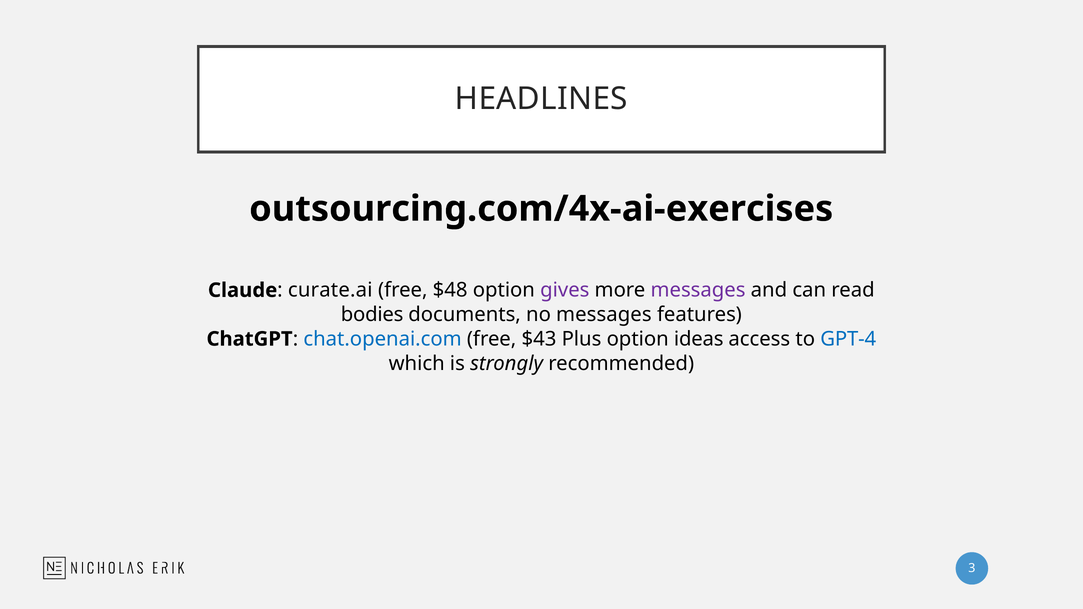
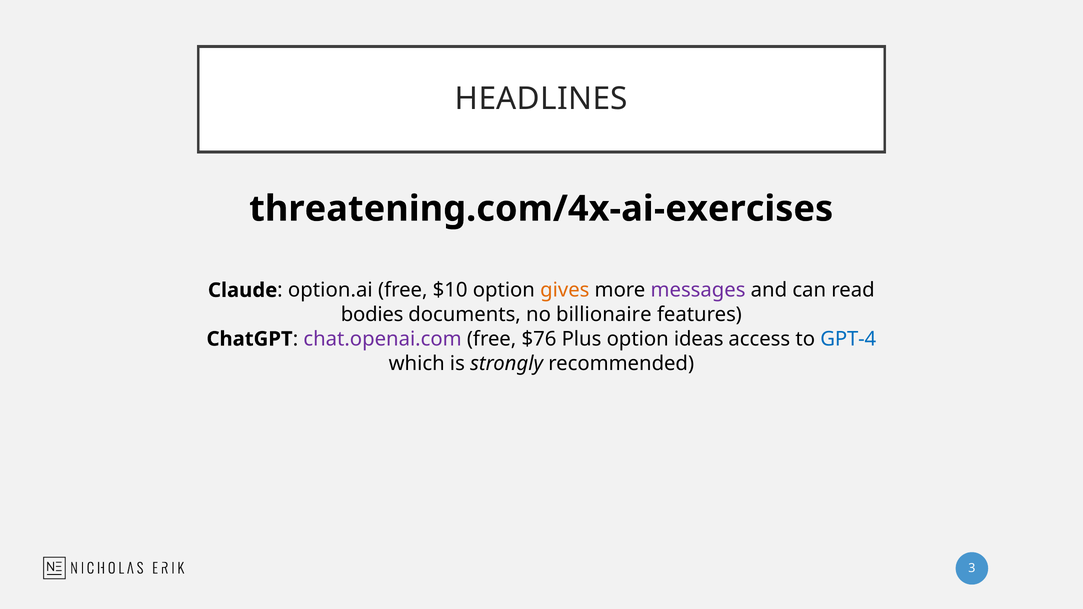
outsourcing.com/4x-ai-exercises: outsourcing.com/4x-ai-exercises -> threatening.com/4x-ai-exercises (541, 209)
curate.ai: curate.ai -> option.ai (330, 290)
$48: $48 -> $10 (450, 290)
gives colour: purple -> orange (565, 290)
no messages: messages -> billionaire (604, 315)
chat.openai.com colour: blue -> purple (383, 339)
$43: $43 -> $76 (539, 339)
